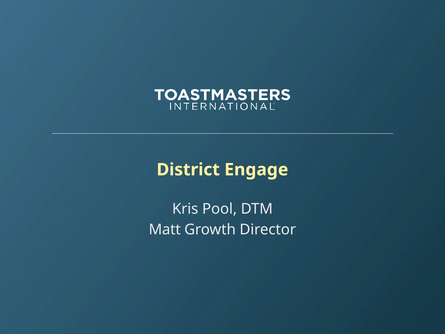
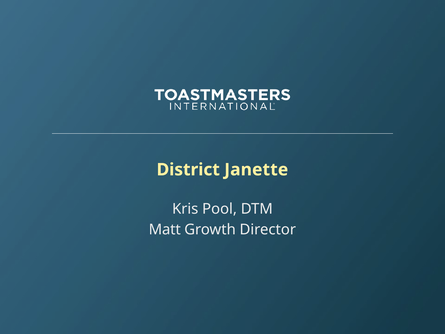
Engage: Engage -> Janette (256, 170)
